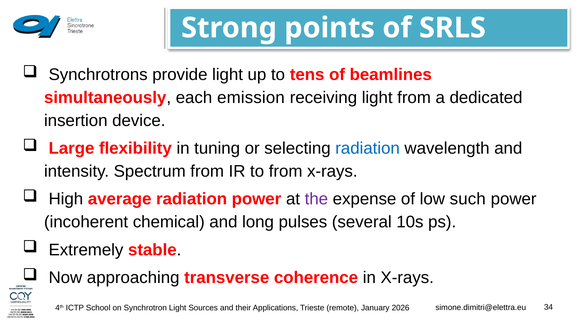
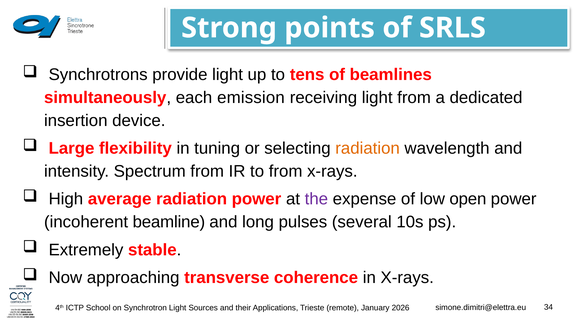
radiation colour: blue -> orange (368, 149)
such: such -> open (468, 199)
chemical: chemical -> beamline (169, 222)
